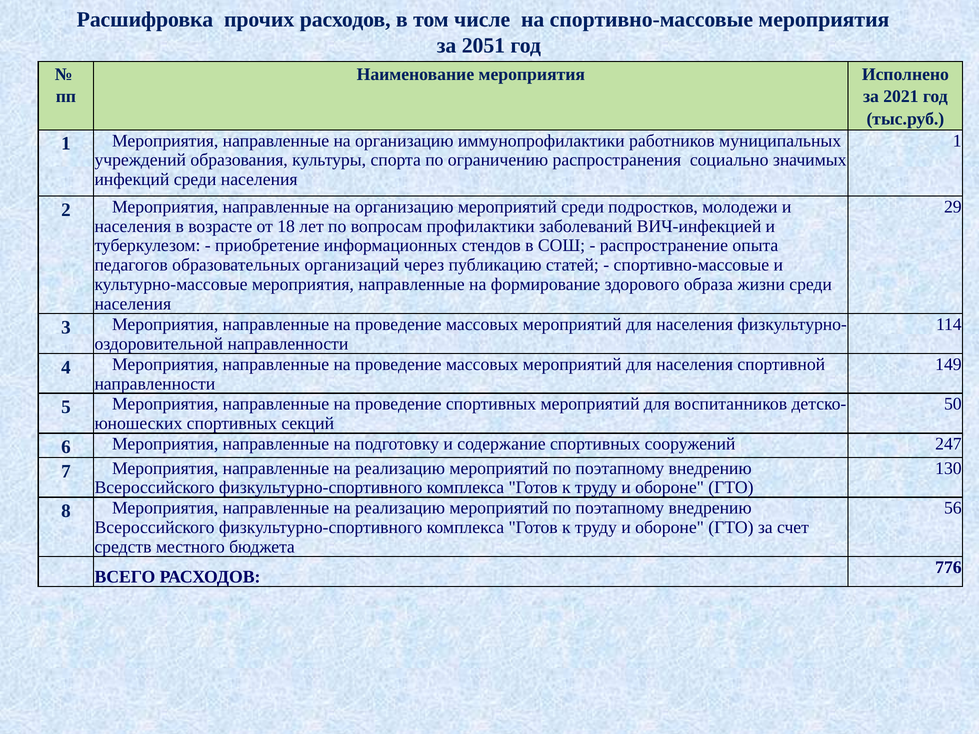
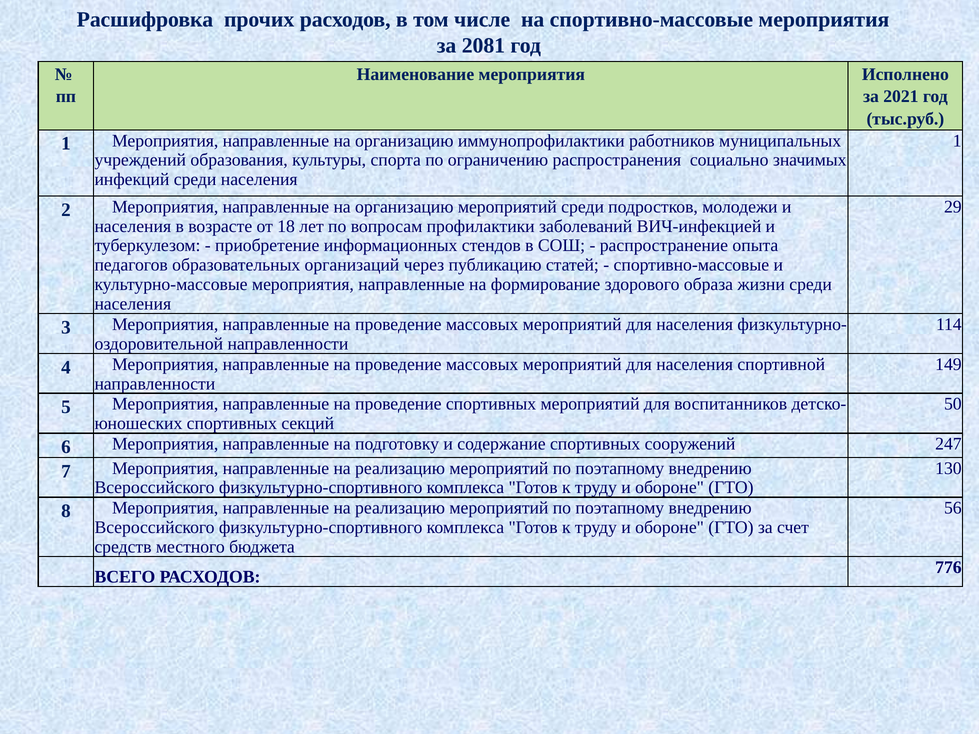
2051: 2051 -> 2081 (483, 46)
